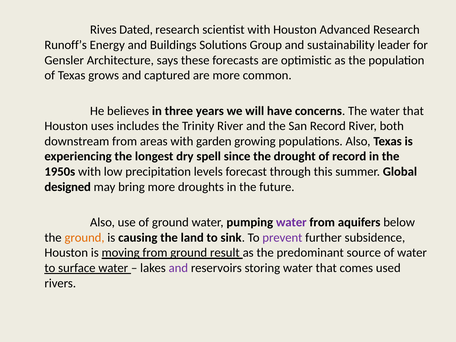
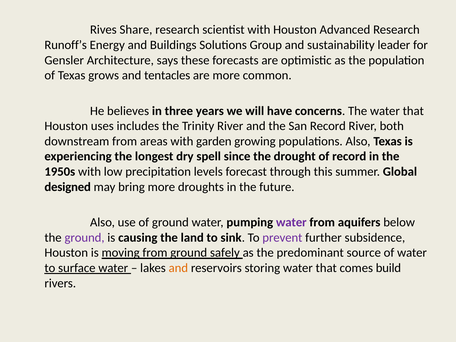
Dated: Dated -> Share (136, 30)
captured: captured -> tentacles (167, 75)
ground colour: orange -> purple (85, 238)
result: result -> safely (225, 253)
and colour: purple -> orange (178, 268)
used: used -> build (388, 268)
